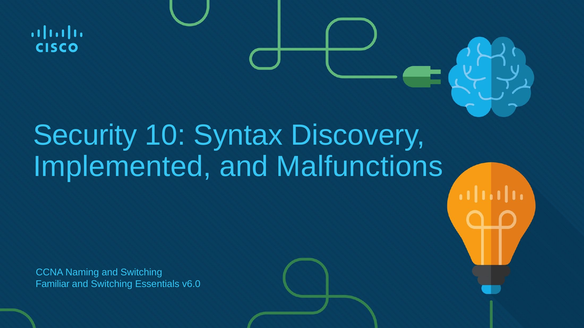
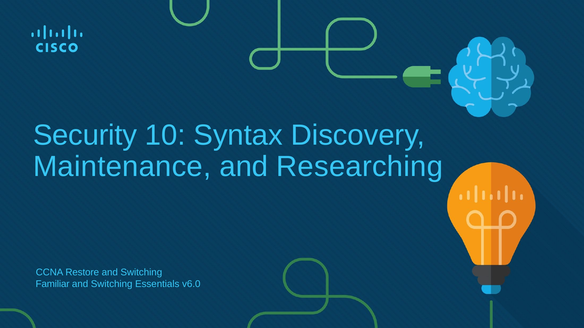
Implemented: Implemented -> Maintenance (122, 167)
Malfunctions: Malfunctions -> Researching (360, 167)
Naming: Naming -> Restore (82, 273)
